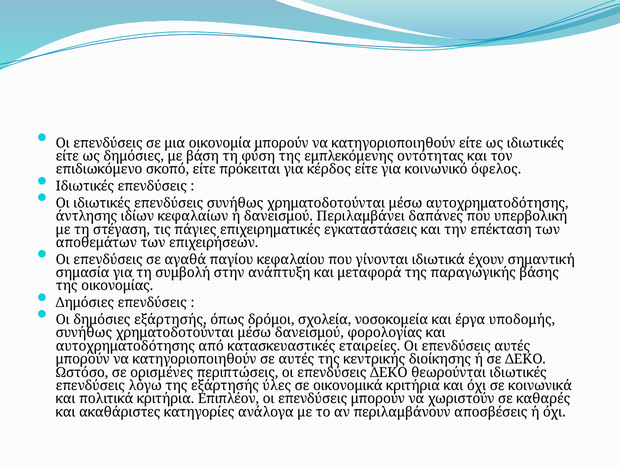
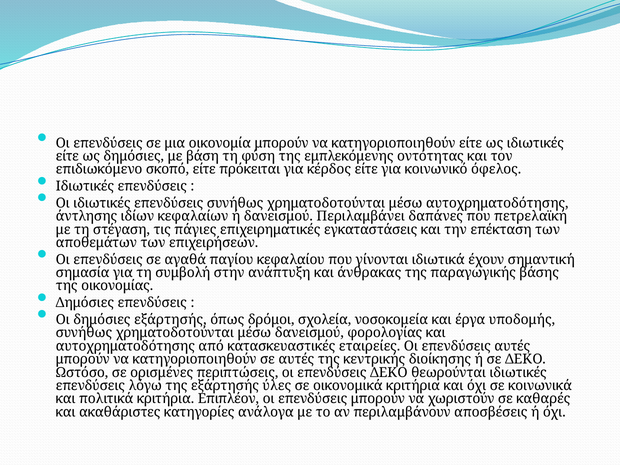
υπερβολική: υπερβολική -> πετρελαϊκή (531, 216)
μεταφορά: μεταφορά -> άνθρακας (369, 273)
